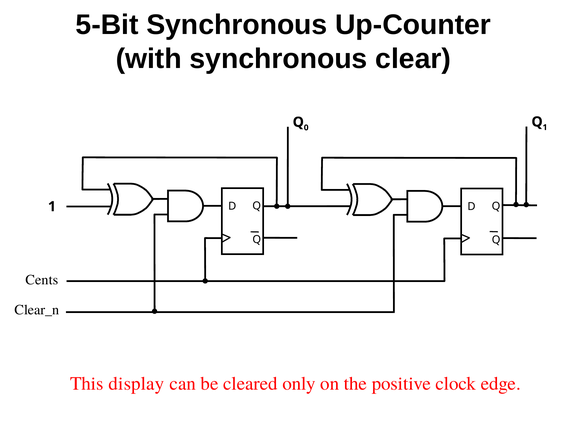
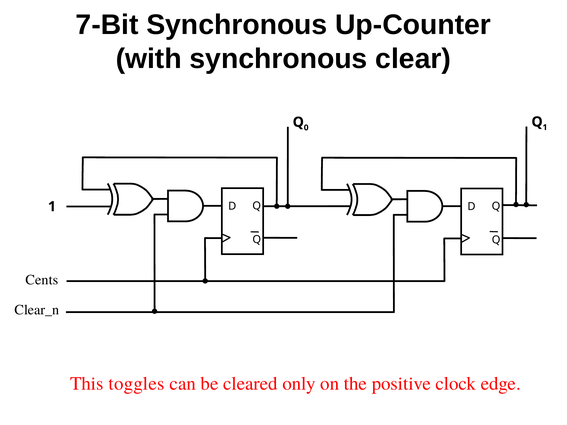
5-Bit: 5-Bit -> 7-Bit (107, 25)
display: display -> toggles (136, 384)
